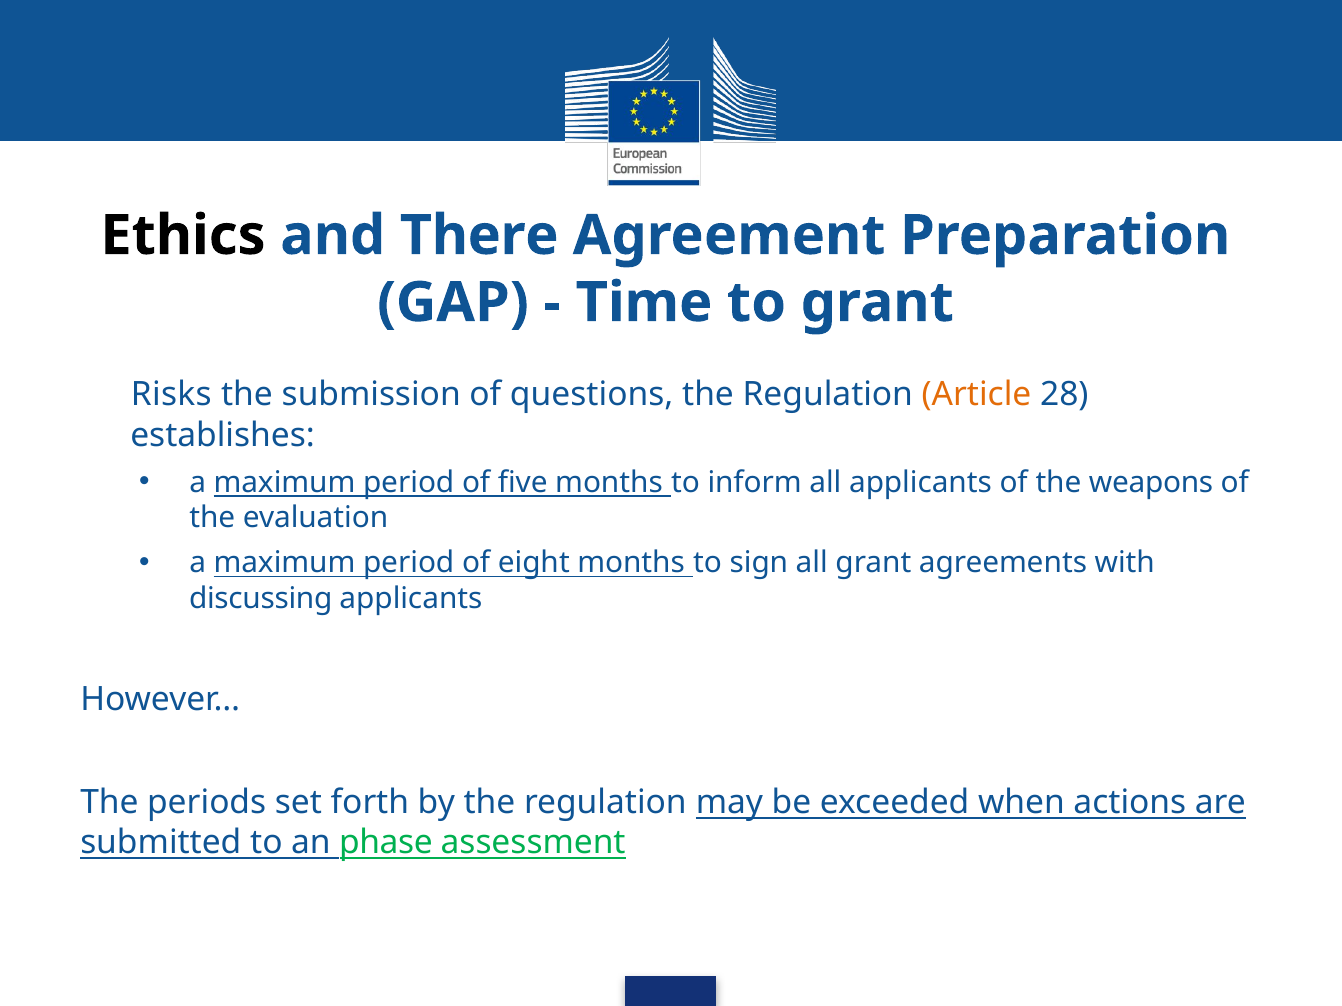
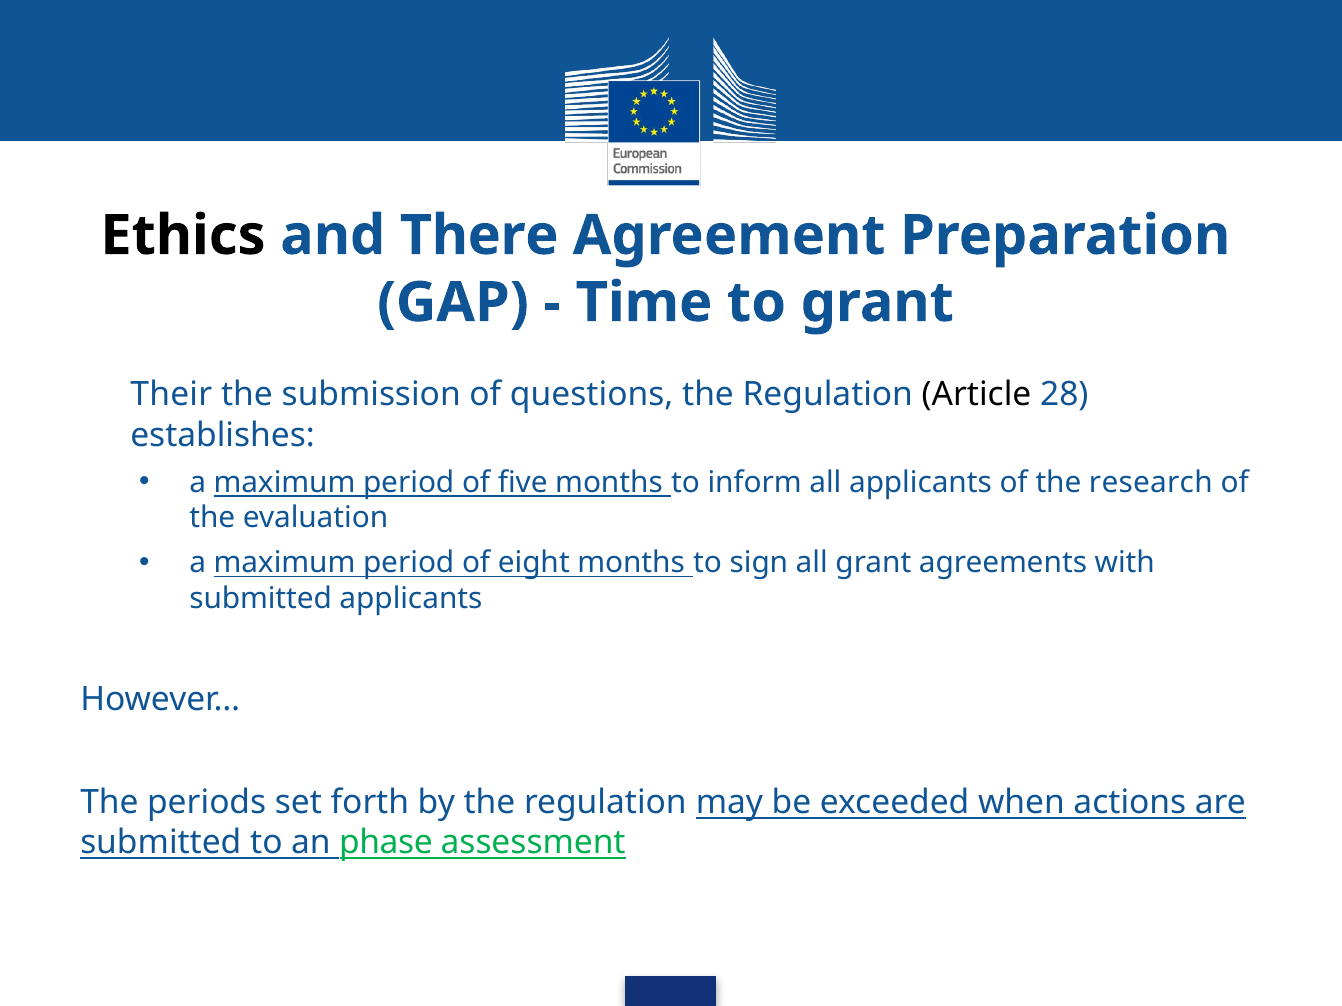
Risks: Risks -> Their (171, 395)
Article colour: orange -> black (977, 395)
weapons: weapons -> research (1151, 482)
discussing: discussing -> submitted (261, 599)
